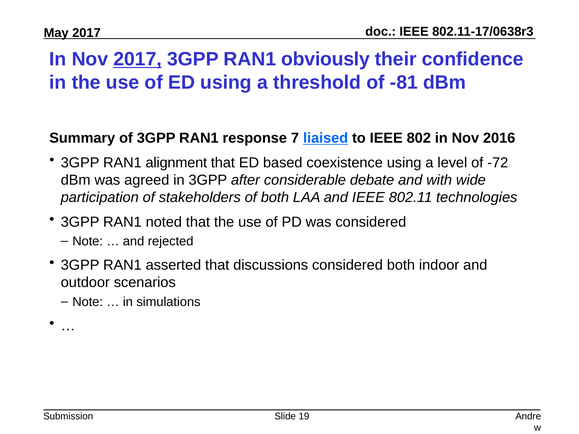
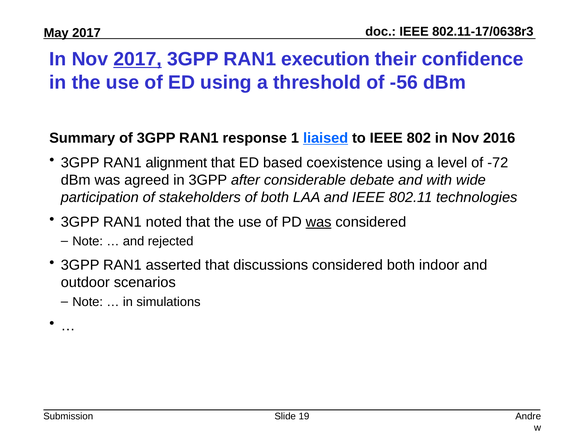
obviously: obviously -> execution (326, 59)
-81: -81 -> -56 (404, 82)
7: 7 -> 1 (295, 138)
was underline: none -> present (319, 222)
